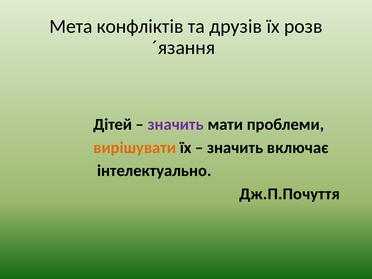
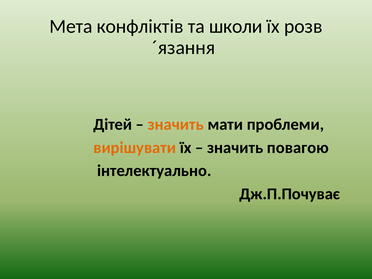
друзів: друзів -> школи (236, 26)
значить colour: purple -> orange (176, 124)
включає: включає -> повагою (298, 148)
Дж.П.Почуття: Дж.П.Почуття -> Дж.П.Почуває (290, 194)
